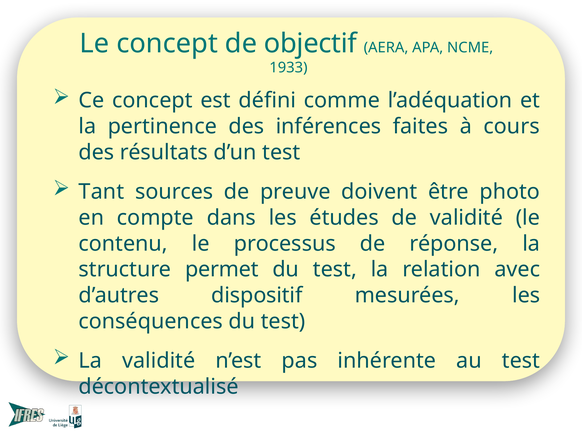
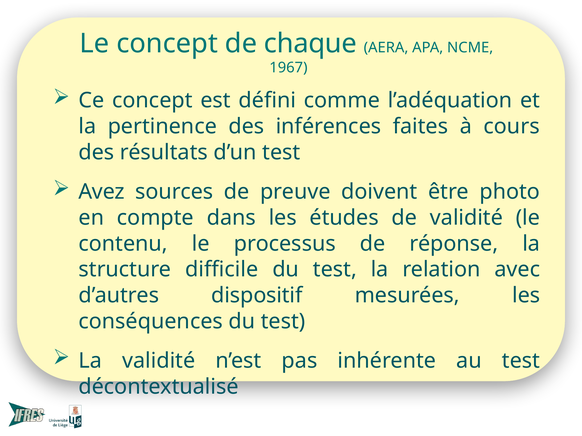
objectif: objectif -> chaque (310, 43)
1933: 1933 -> 1967 (288, 68)
Tant: Tant -> Avez (102, 192)
permet: permet -> difficile (222, 270)
